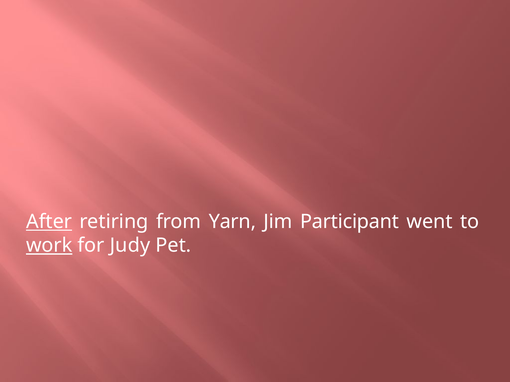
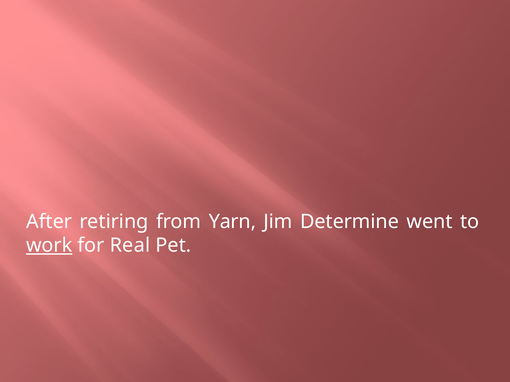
After underline: present -> none (49, 222)
Participant: Participant -> Determine (349, 222)
Judy: Judy -> Real (130, 246)
